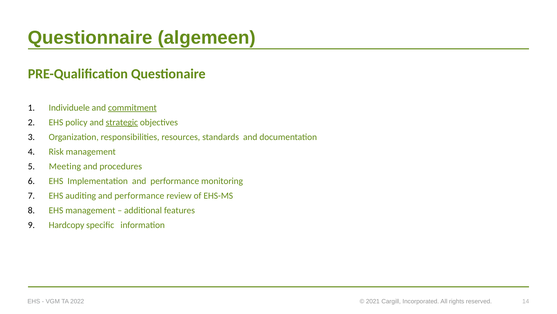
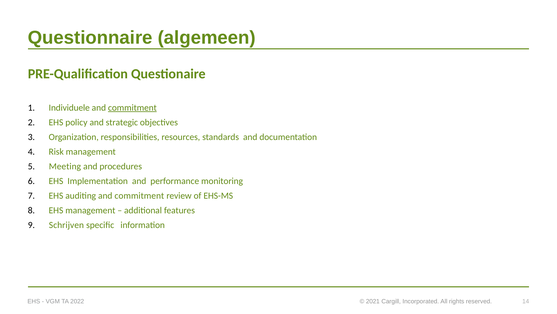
strategic underline: present -> none (122, 122)
auditing and performance: performance -> commitment (139, 195)
Hardcopy: Hardcopy -> Schrijven (66, 225)
